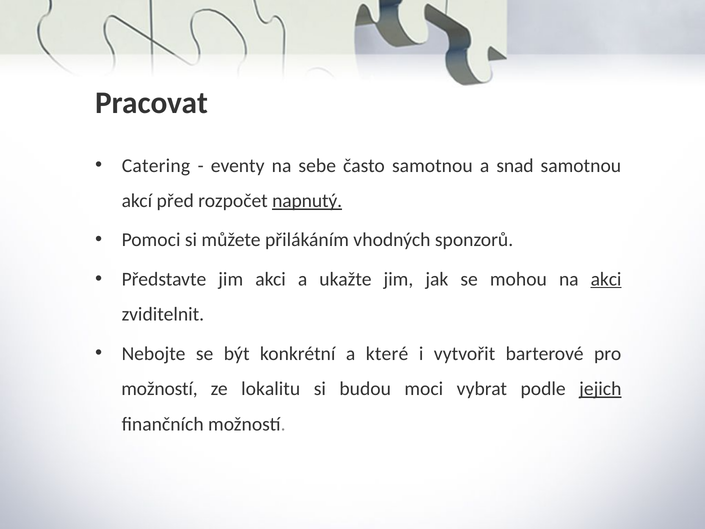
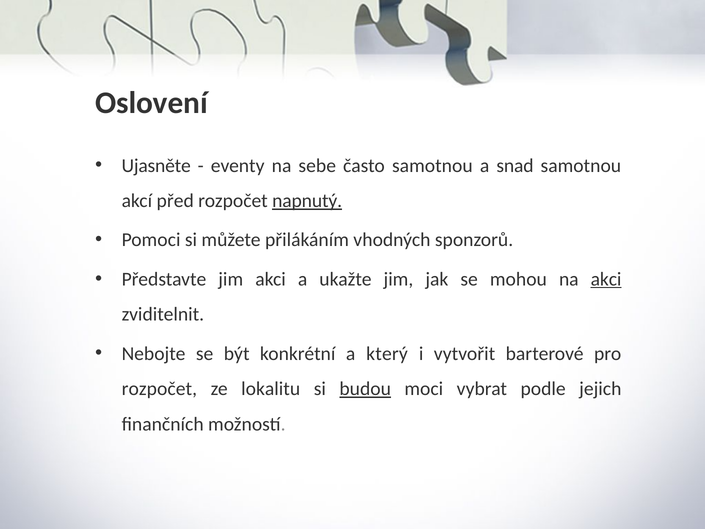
Pracovat: Pracovat -> Oslovení (151, 103)
Catering: Catering -> Ujasněte (156, 165)
které: které -> který (387, 353)
možností: možností -> rozpočet (159, 389)
budou underline: none -> present (365, 389)
jejich underline: present -> none (600, 389)
